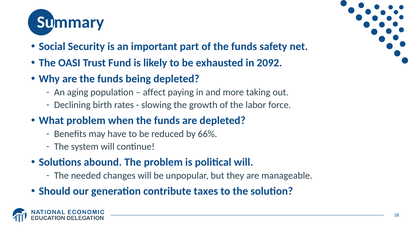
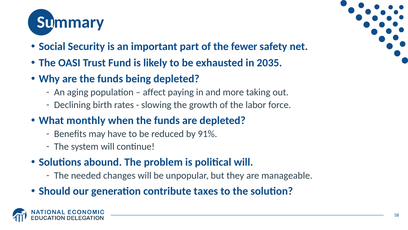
of the funds: funds -> fewer (244, 46)
2092: 2092 -> 2035 (269, 63)
What problem: problem -> monthly (86, 120)
66%: 66% -> 91% (207, 134)
